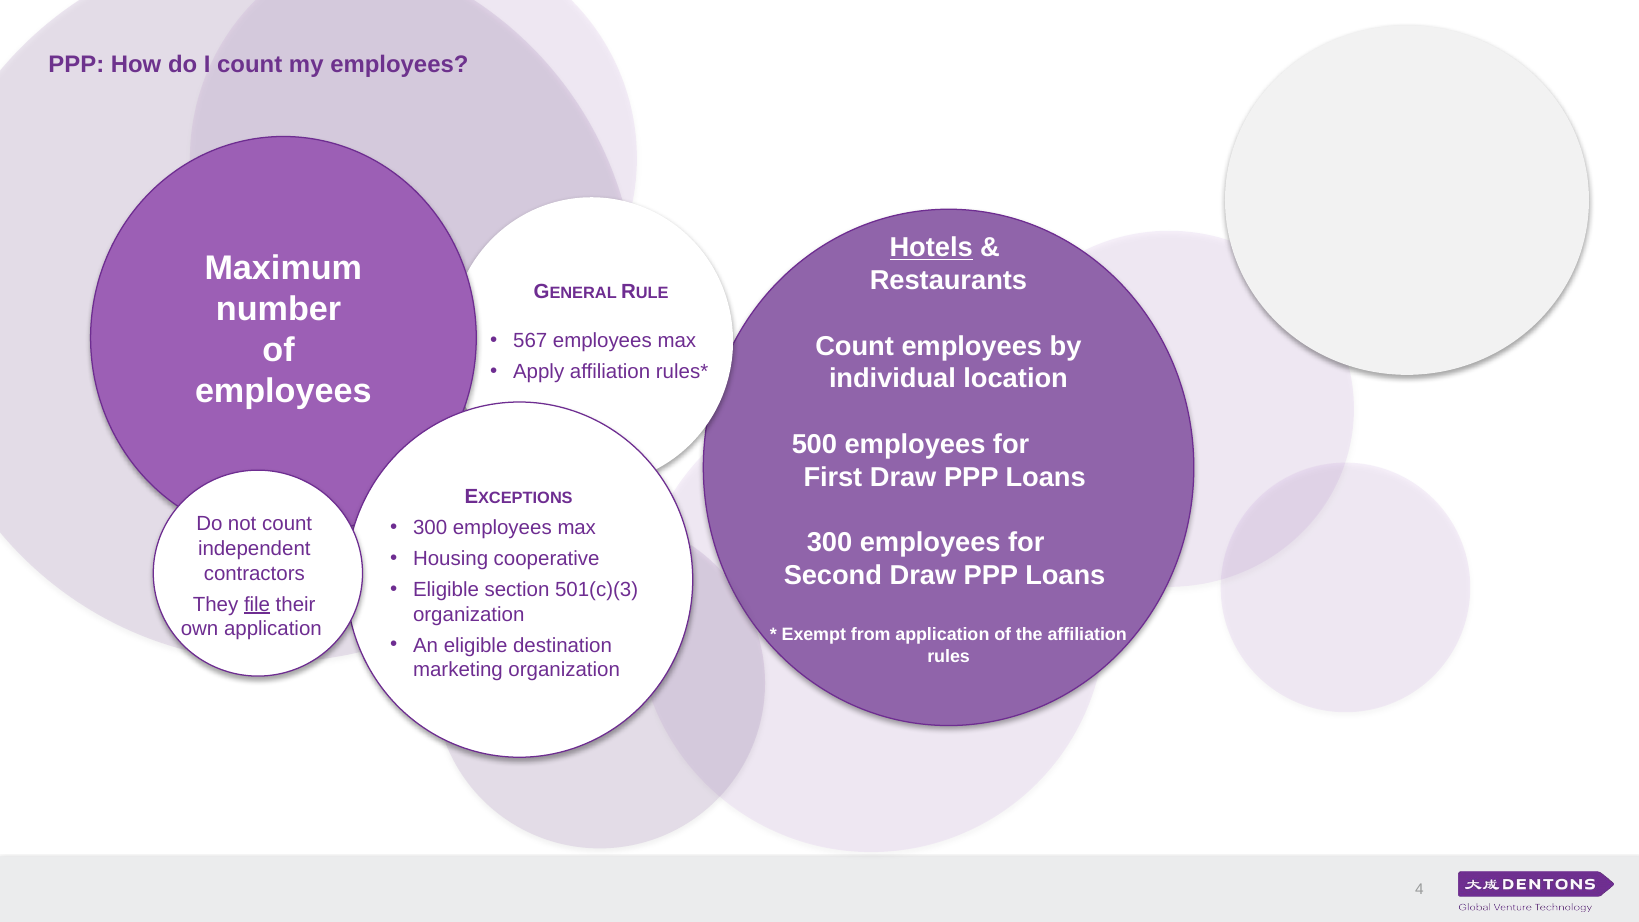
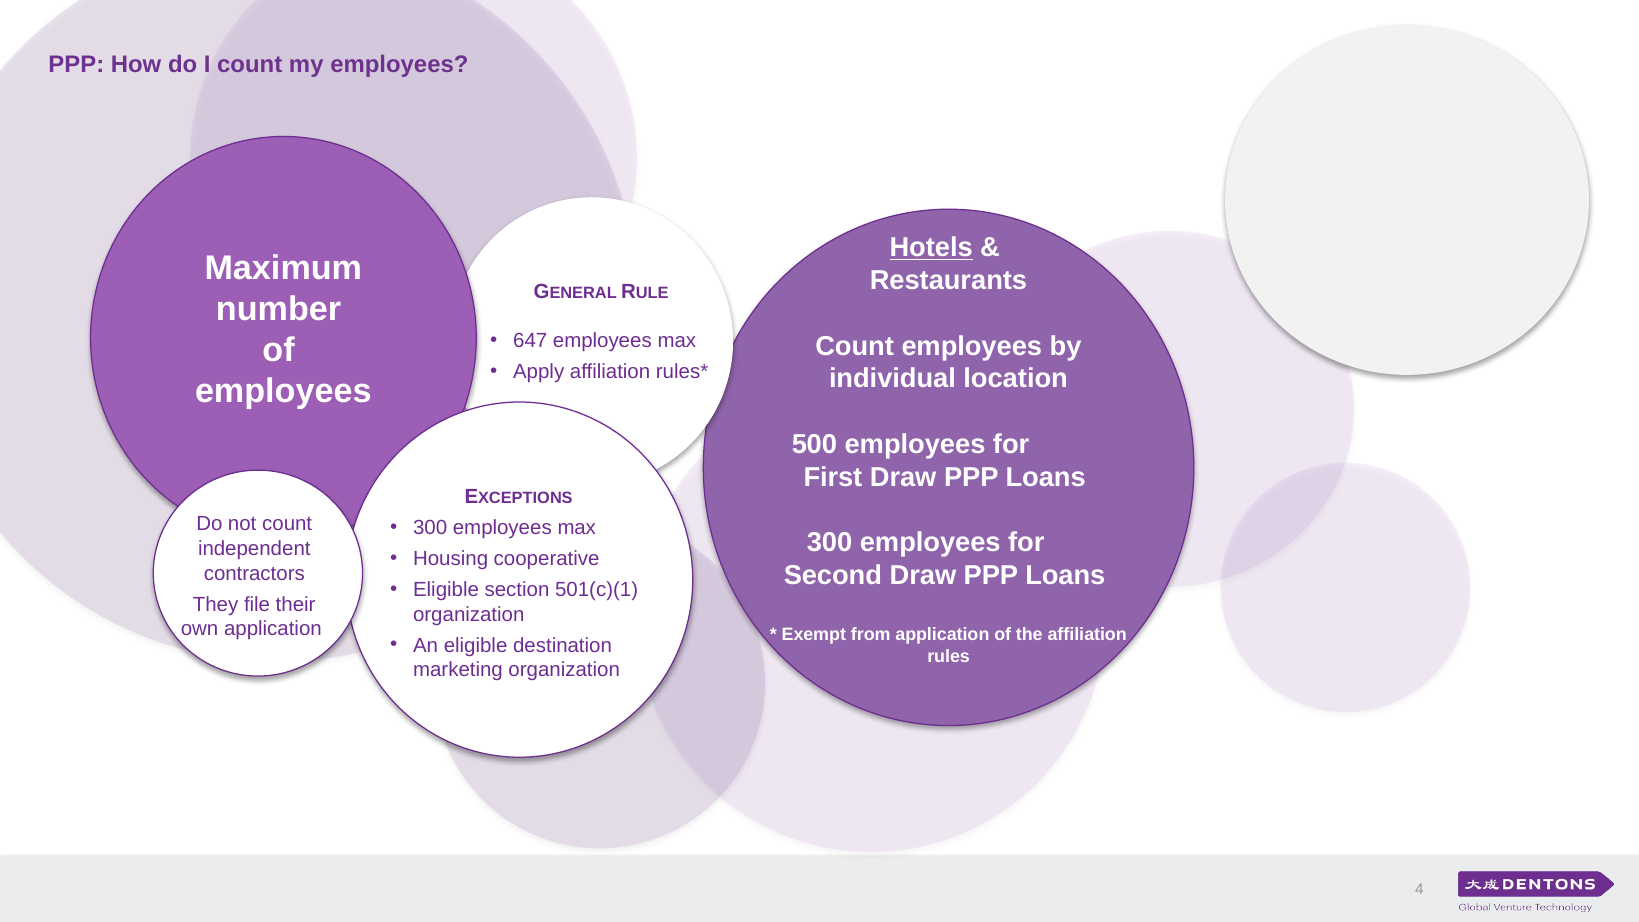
567: 567 -> 647 (530, 341)
501(c)(3: 501(c)(3 -> 501(c)(1 (597, 590)
file underline: present -> none (257, 604)
